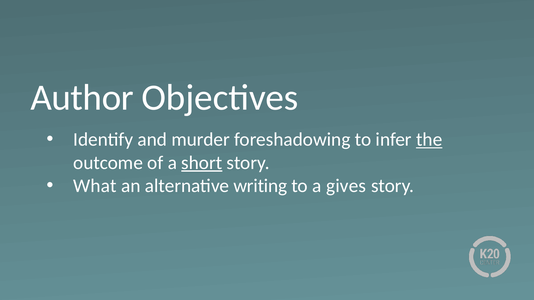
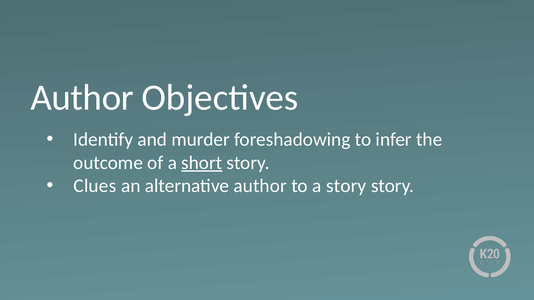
the underline: present -> none (429, 140)
What: What -> Clues (95, 186)
alternative writing: writing -> author (260, 186)
a gives: gives -> story (346, 186)
